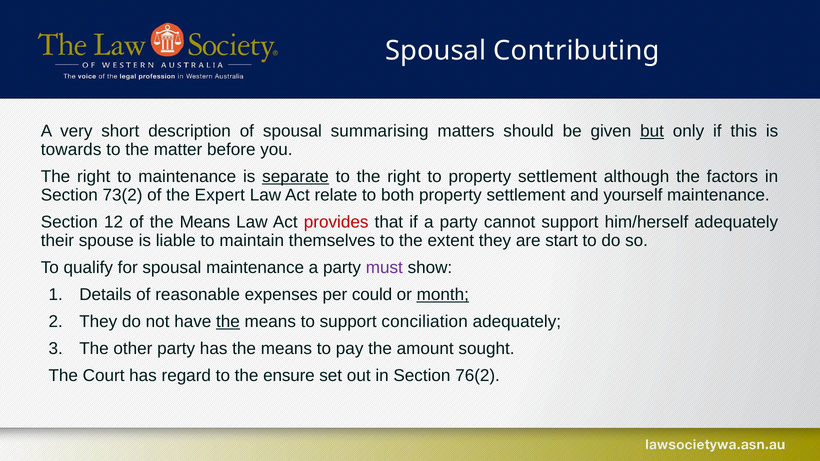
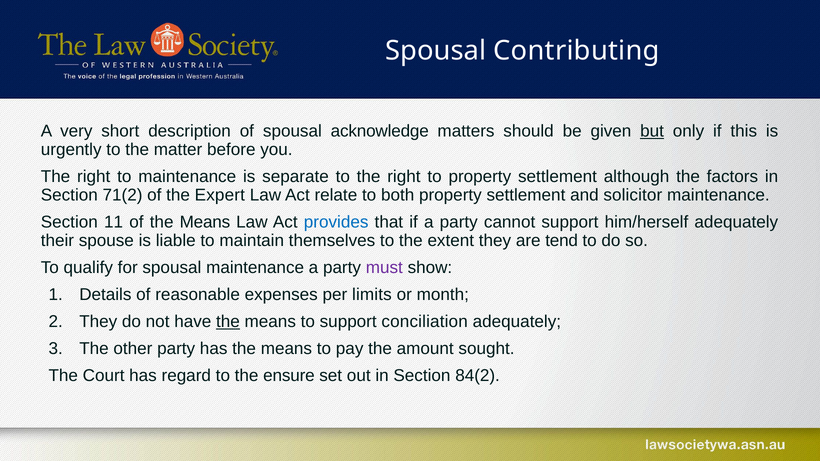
summarising: summarising -> acknowledge (380, 131)
towards: towards -> urgently (71, 150)
separate underline: present -> none (295, 177)
73(2: 73(2 -> 71(2 (123, 195)
yourself: yourself -> solicitor (633, 195)
12: 12 -> 11 (114, 222)
provides colour: red -> blue (336, 222)
start: start -> tend (562, 241)
could: could -> limits (372, 295)
month underline: present -> none (443, 295)
76(2: 76(2 -> 84(2 (478, 376)
